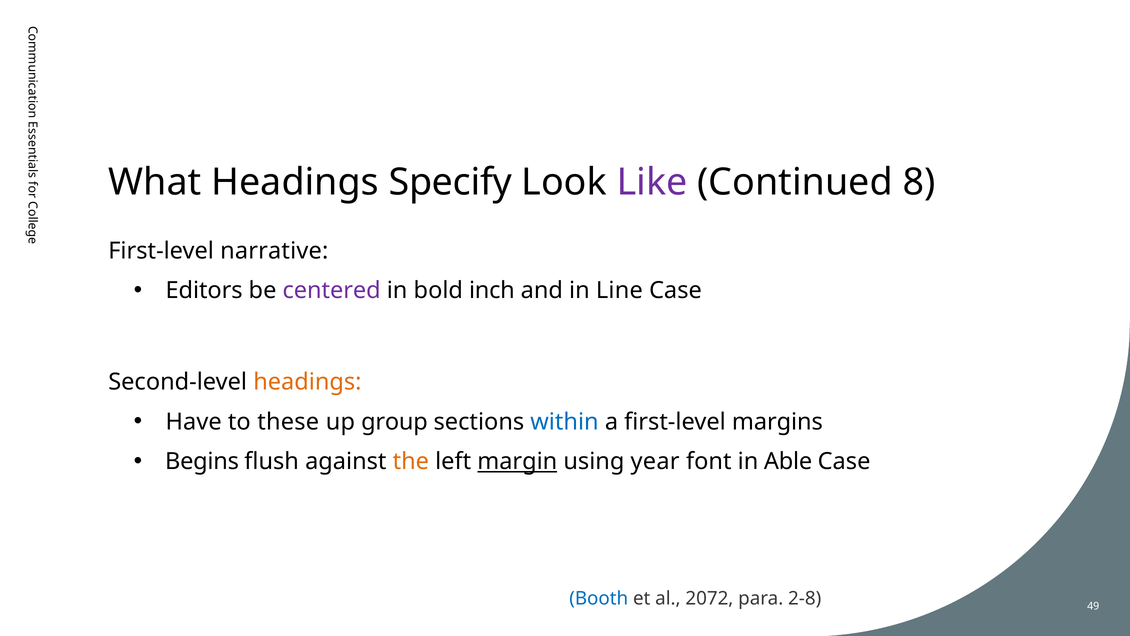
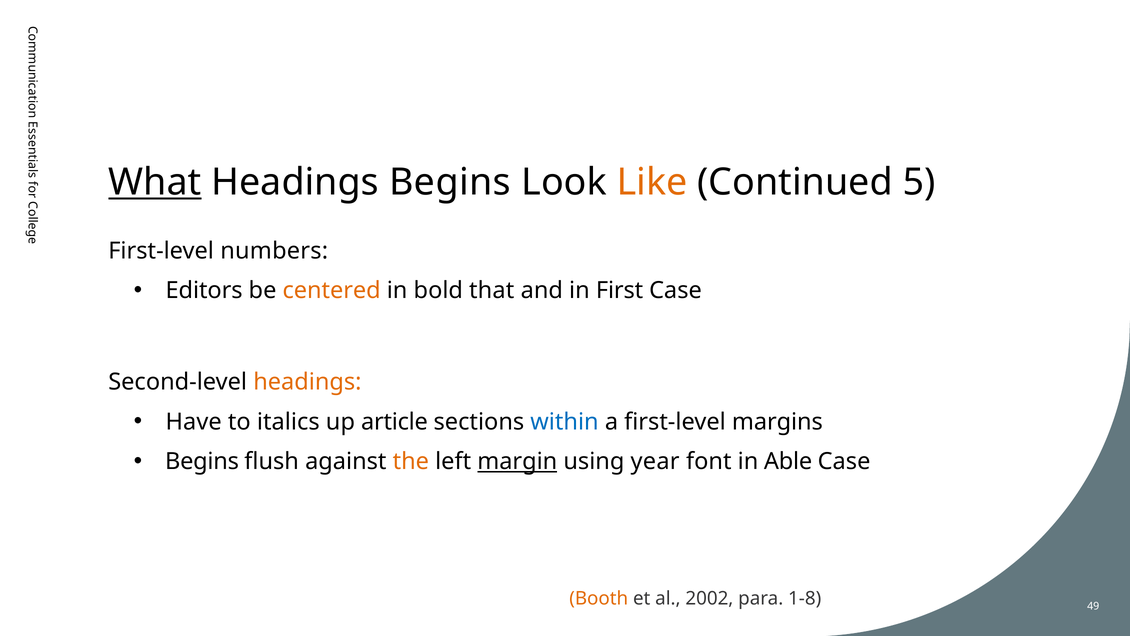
What underline: none -> present (155, 182)
Headings Specify: Specify -> Begins (450, 182)
Like colour: purple -> orange (652, 182)
8: 8 -> 5 (919, 182)
narrative: narrative -> numbers (274, 251)
centered colour: purple -> orange (332, 290)
inch: inch -> that (492, 290)
Line: Line -> First (620, 290)
these: these -> italics (288, 422)
group: group -> article (394, 422)
Booth colour: blue -> orange (599, 598)
2072: 2072 -> 2002 (709, 598)
2-8: 2-8 -> 1-8 (805, 598)
